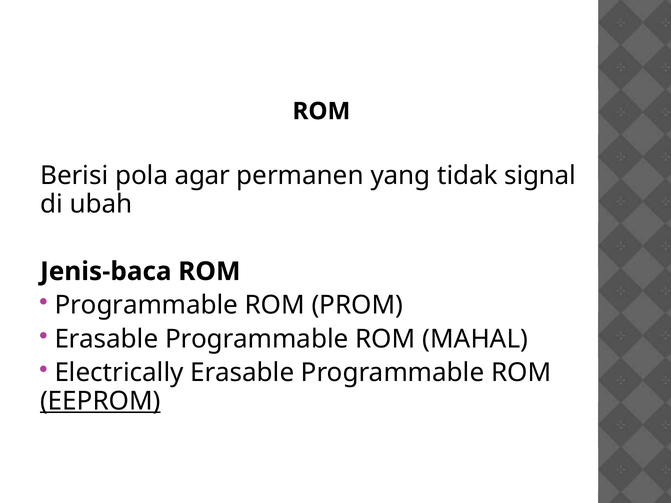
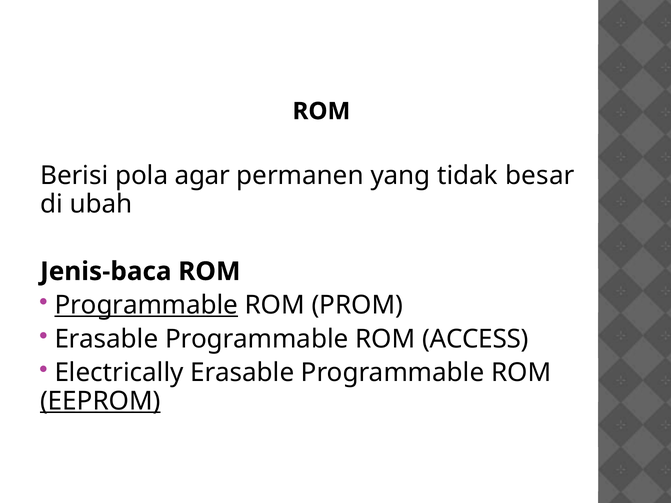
signal: signal -> besar (540, 176)
Programmable underline: none -> present (146, 305)
MAHAL: MAHAL -> ACCESS (475, 339)
